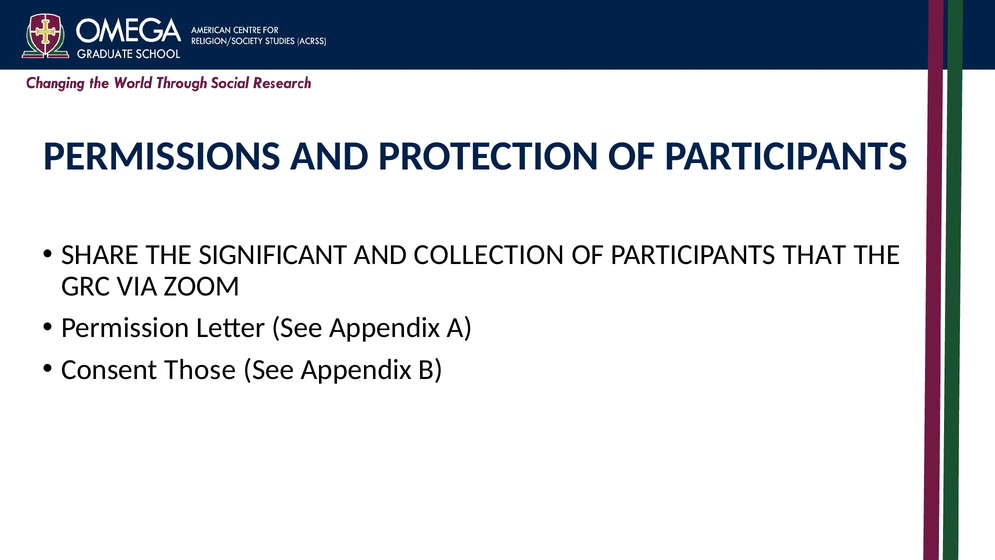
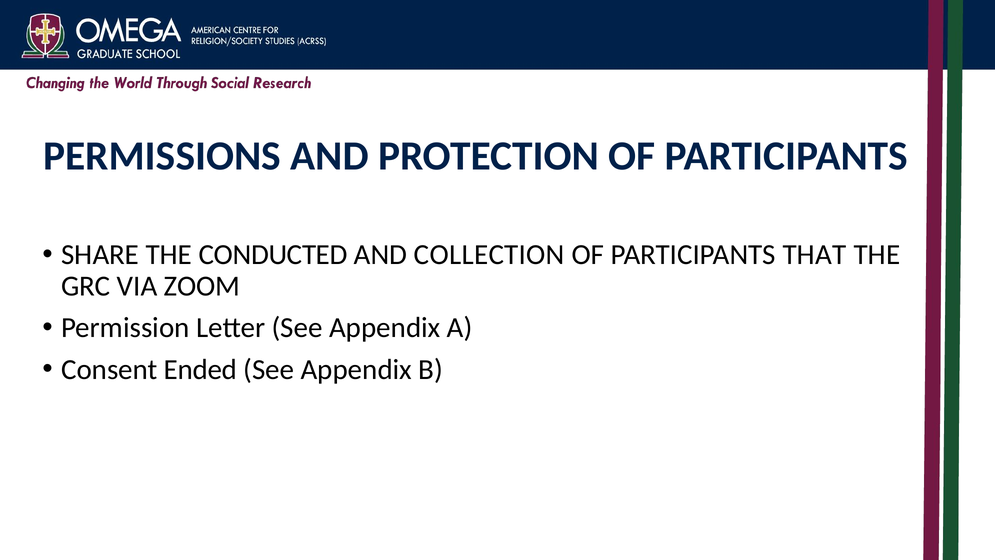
SIGNIFICANT: SIGNIFICANT -> CONDUCTED (273, 255)
Those: Those -> Ended (200, 369)
